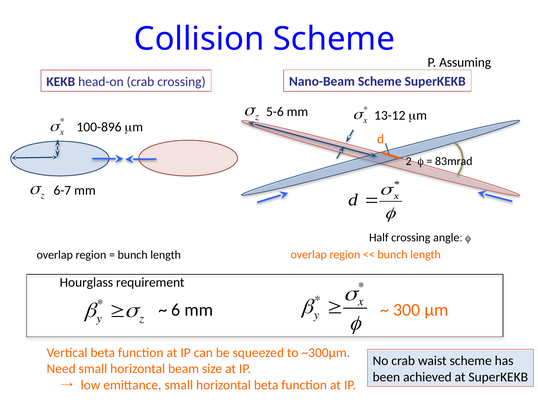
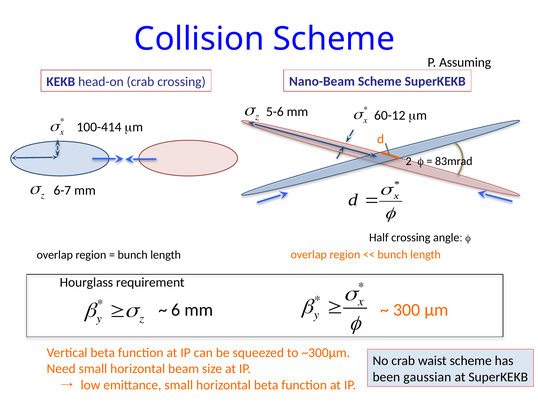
13-12: 13-12 -> 60-12 (390, 116)
100-896: 100-896 -> 100-414 (99, 127)
achieved: achieved -> gaussian (427, 377)
